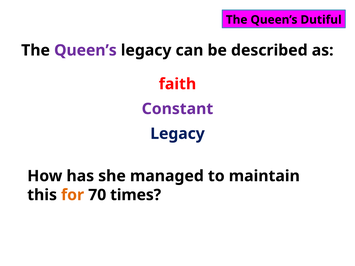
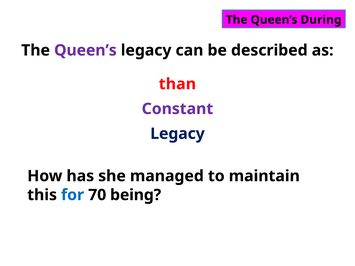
Dutiful: Dutiful -> During (321, 20)
faith: faith -> than (177, 84)
for colour: orange -> blue (73, 195)
times: times -> being (136, 195)
